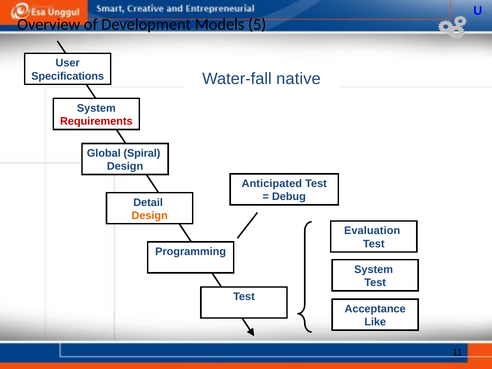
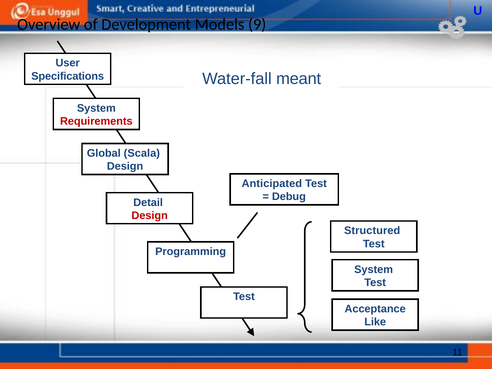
5: 5 -> 9 (257, 24)
native: native -> meant (299, 79)
Spiral: Spiral -> Scala (142, 153)
Design colour: orange -> red (150, 216)
Evaluation: Evaluation -> Structured (372, 231)
